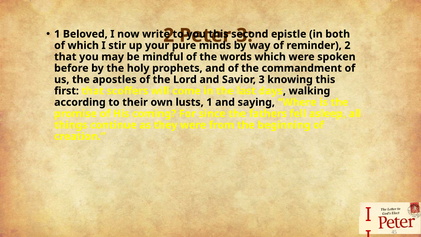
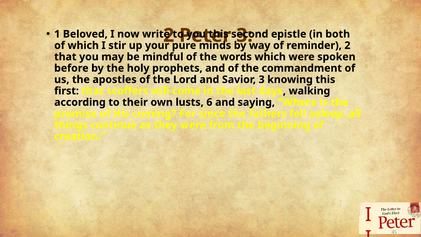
lusts 1: 1 -> 6 (209, 102)
